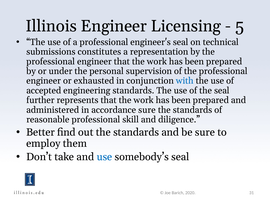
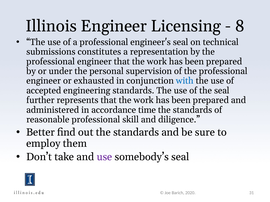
5: 5 -> 8 (240, 26)
accordance sure: sure -> time (147, 110)
use colour: blue -> purple (104, 157)
